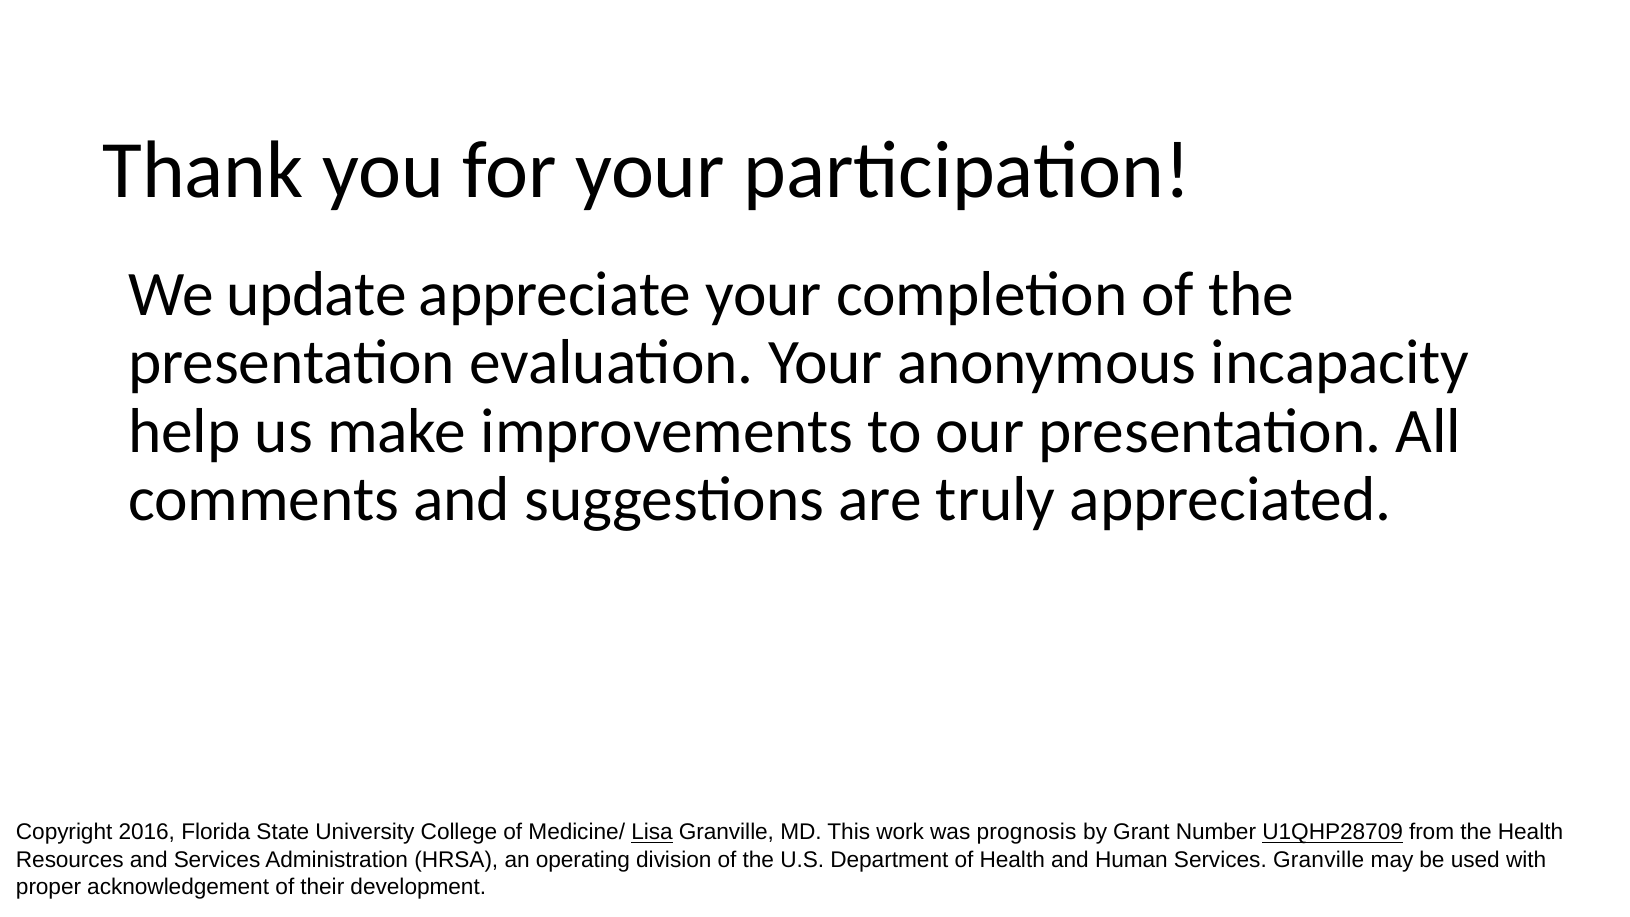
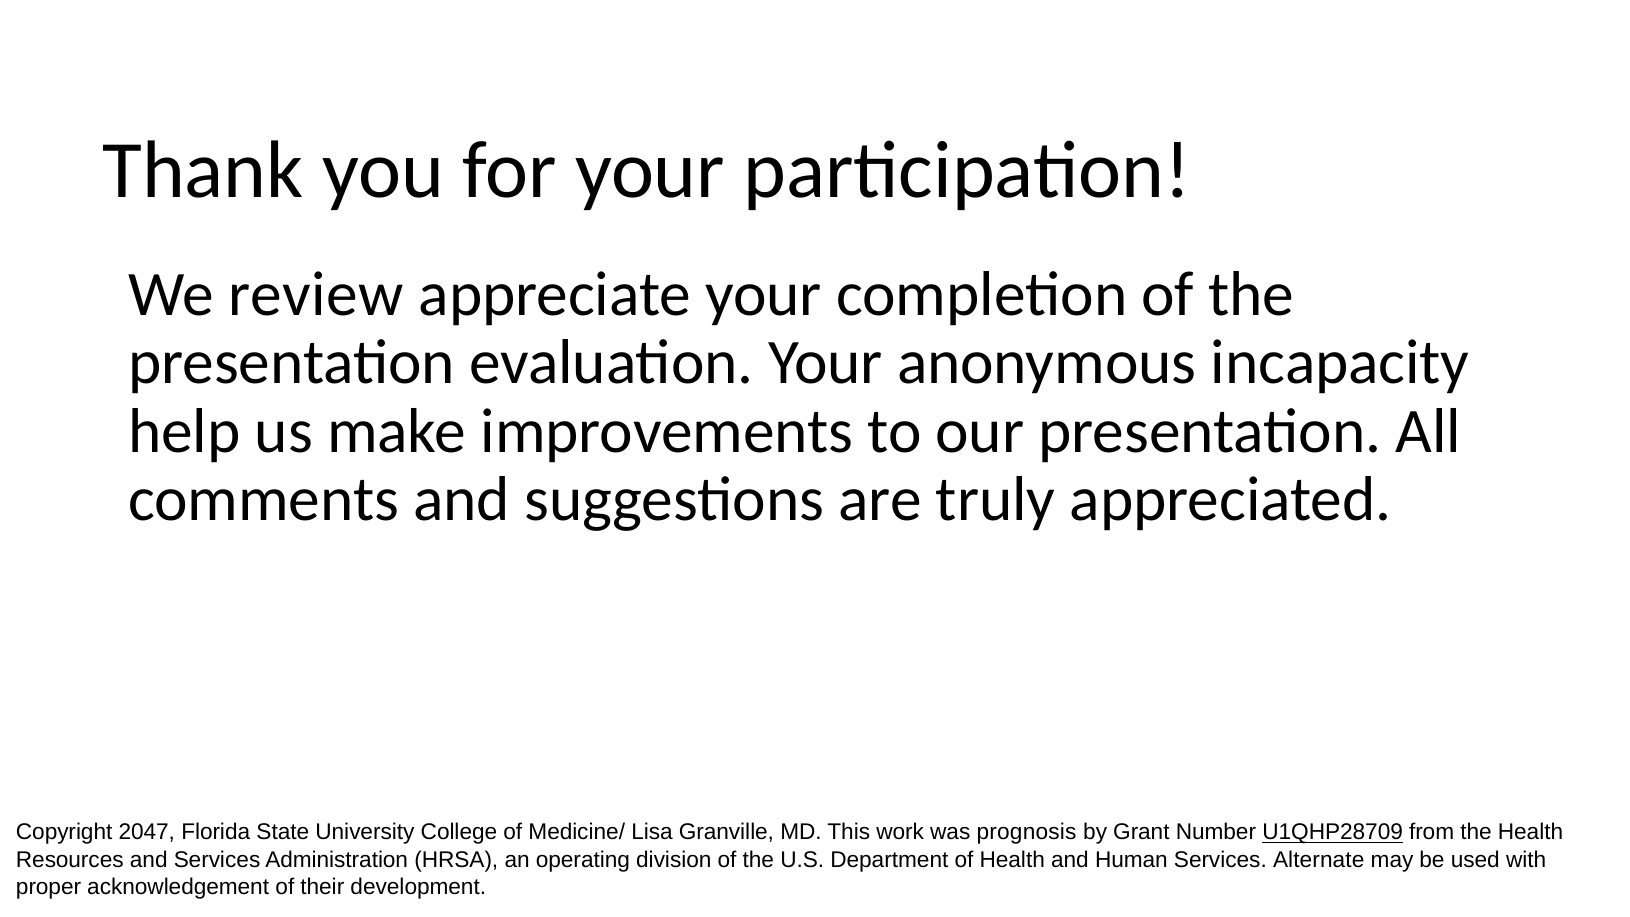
update: update -> review (316, 294)
2016: 2016 -> 2047 (147, 832)
Lisa underline: present -> none (652, 832)
Services Granville: Granville -> Alternate (1319, 860)
